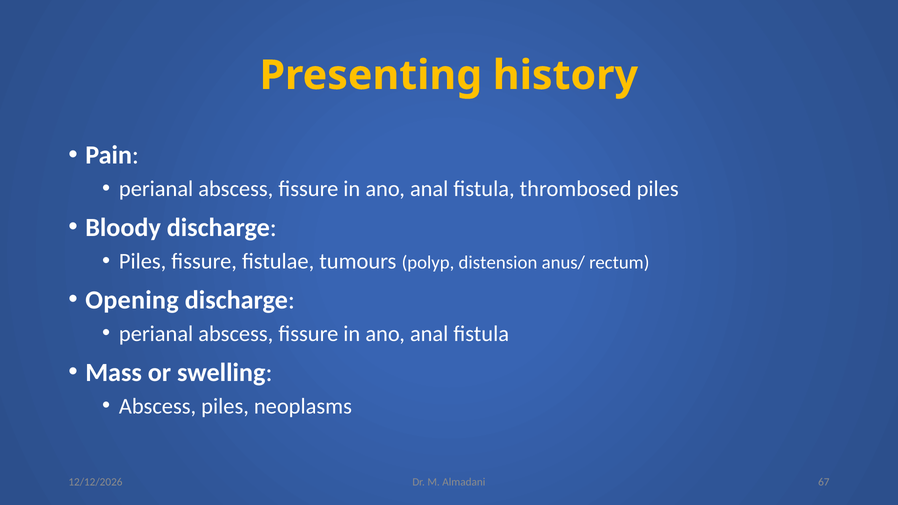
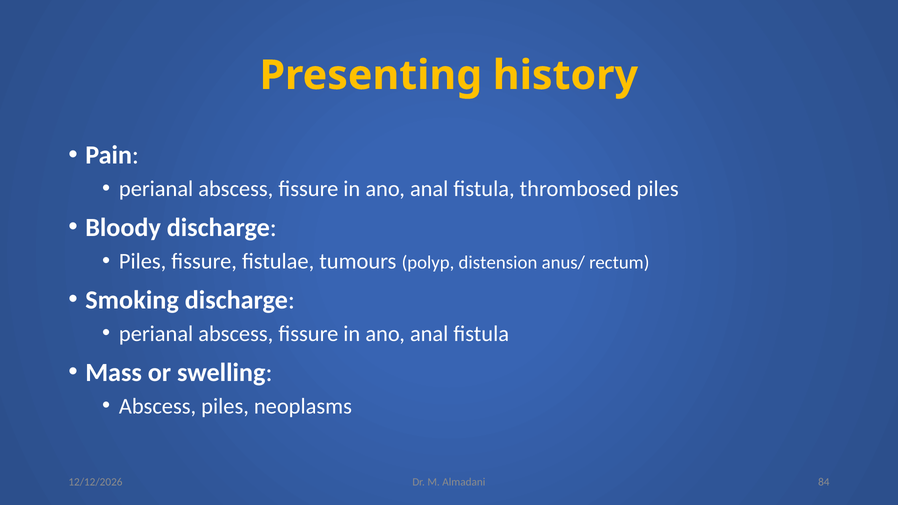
Opening: Opening -> Smoking (132, 300)
67: 67 -> 84 (824, 482)
